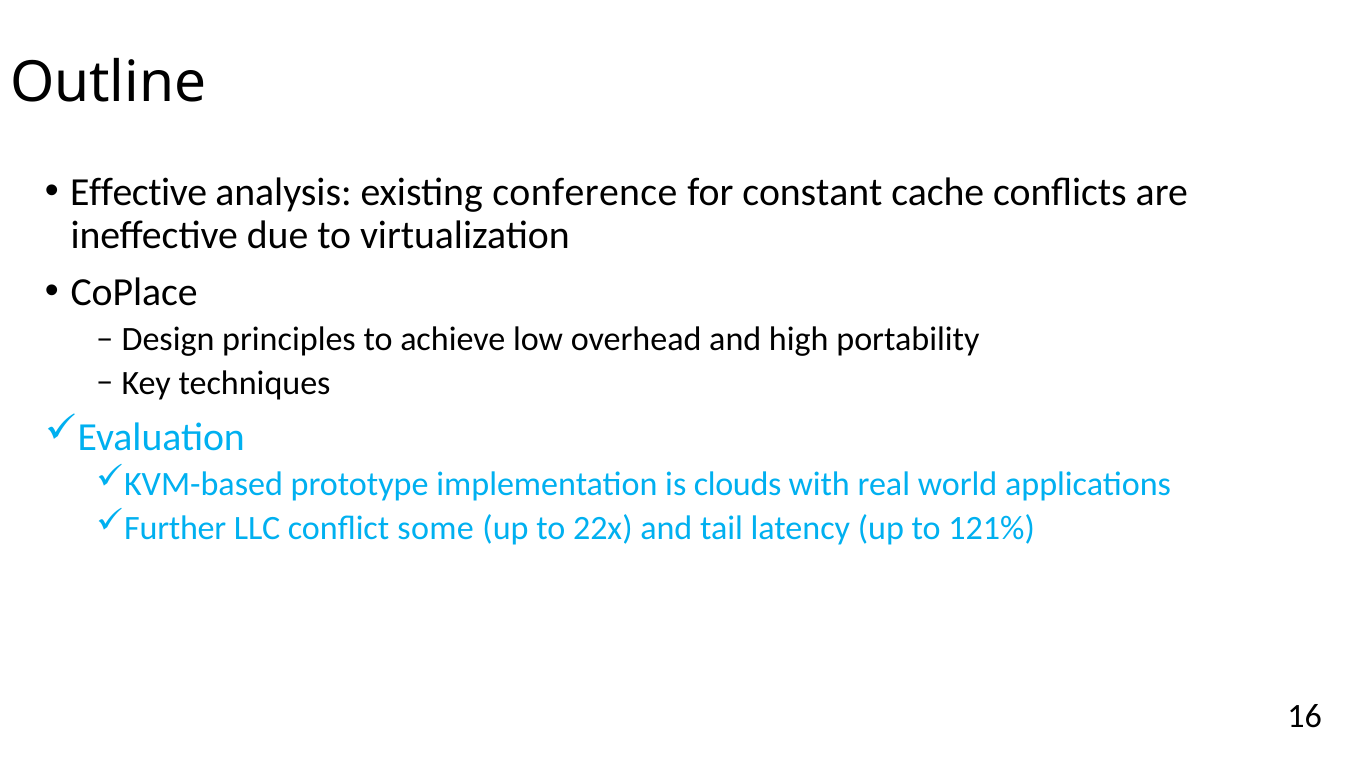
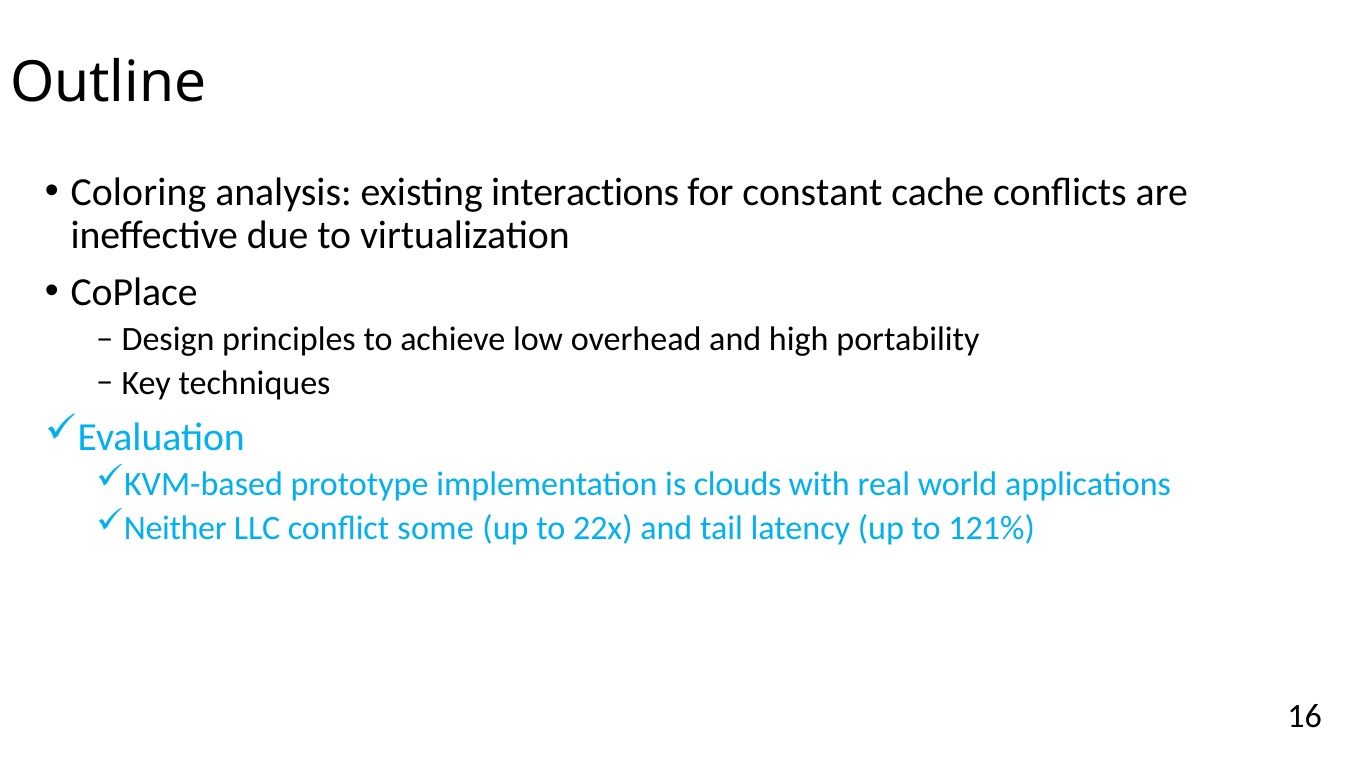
Effective: Effective -> Coloring (138, 192)
conference: conference -> interactions (585, 192)
Further: Further -> Neither (175, 528)
